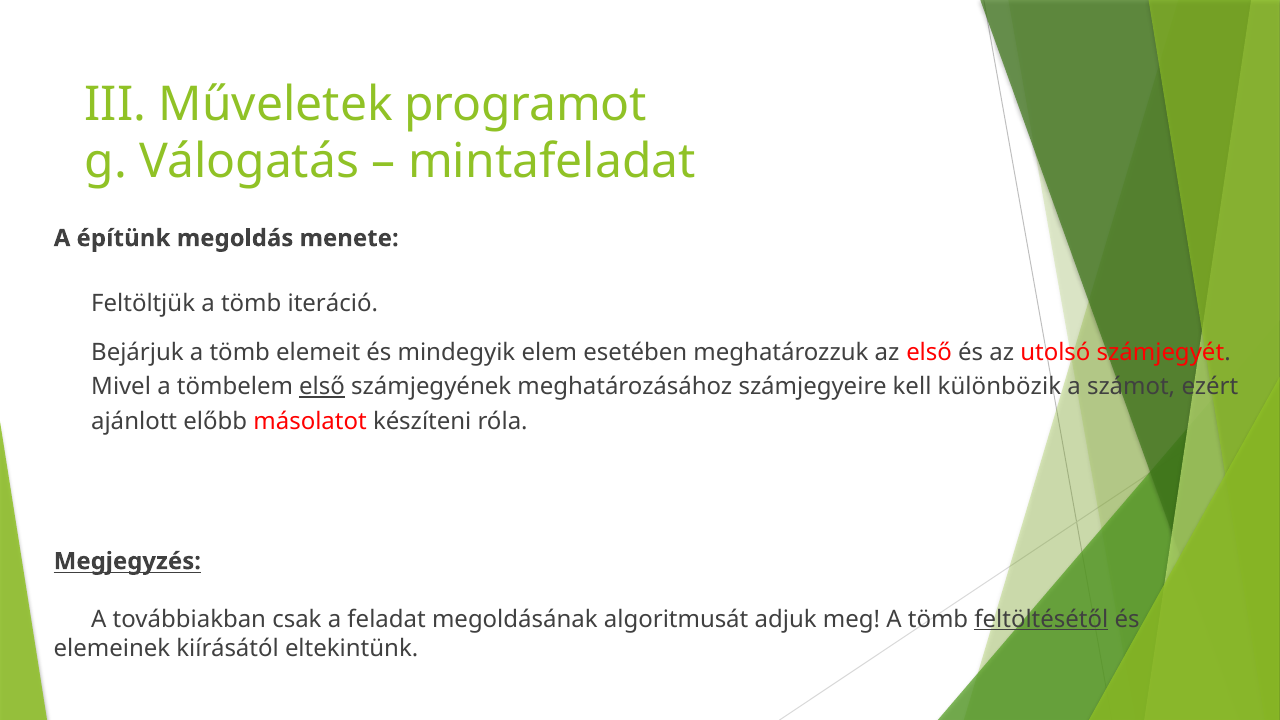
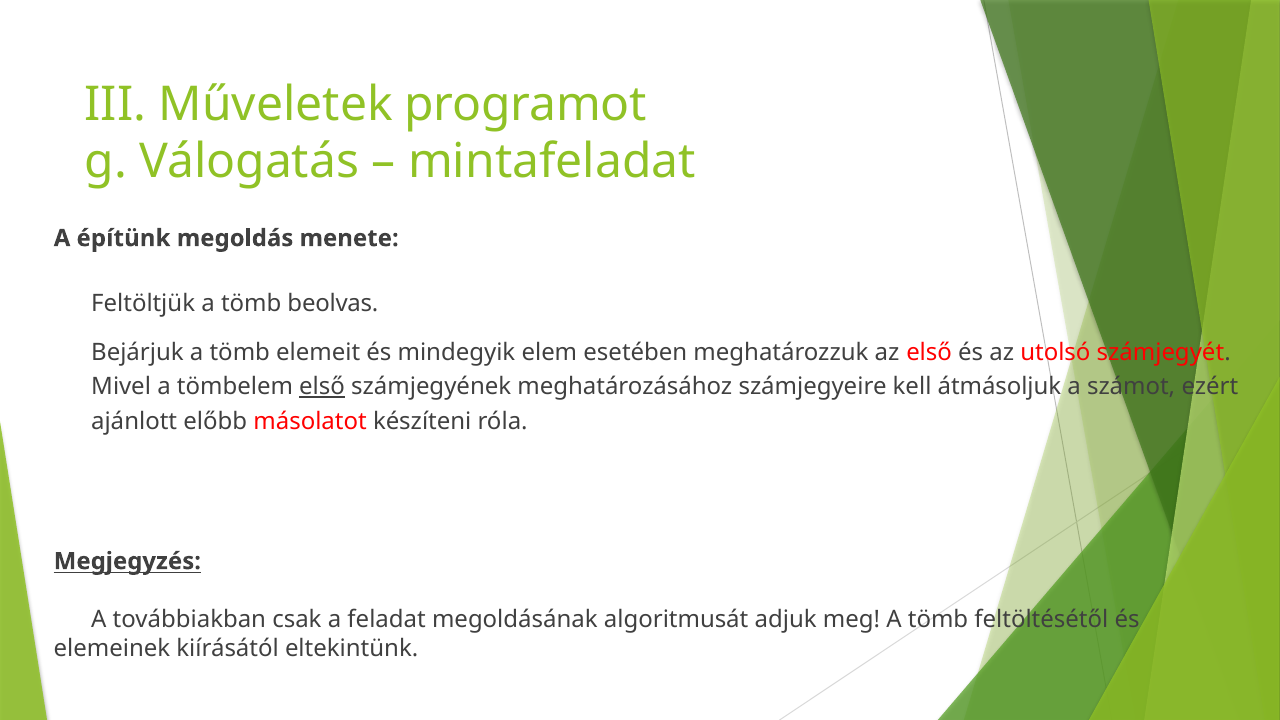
iteráció: iteráció -> beolvas (333, 303)
különbözik: különbözik -> átmásoljuk (999, 387)
feltöltésétől underline: present -> none (1041, 619)
